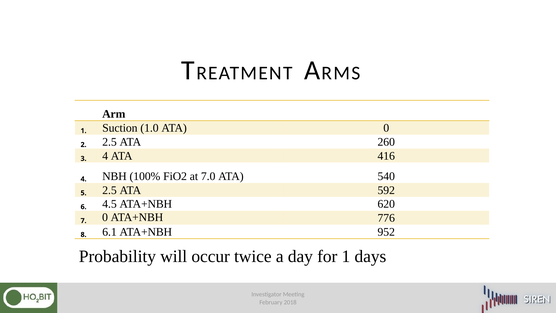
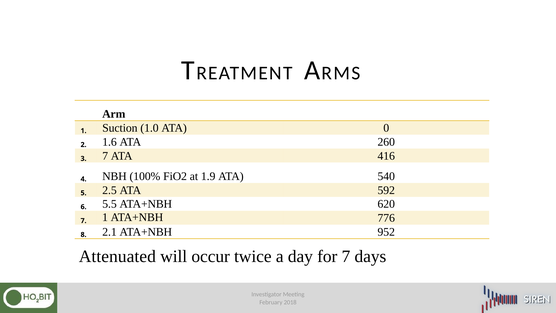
2 2.5: 2.5 -> 1.6 (110, 142)
3 4: 4 -> 7 (105, 156)
7.0: 7.0 -> 1.9 (208, 176)
4.5: 4.5 -> 5.5 (109, 204)
7 0: 0 -> 1 (105, 217)
6.1: 6.1 -> 2.1 (109, 232)
Probability: Probability -> Attenuated (117, 256)
for 1: 1 -> 7 (346, 256)
